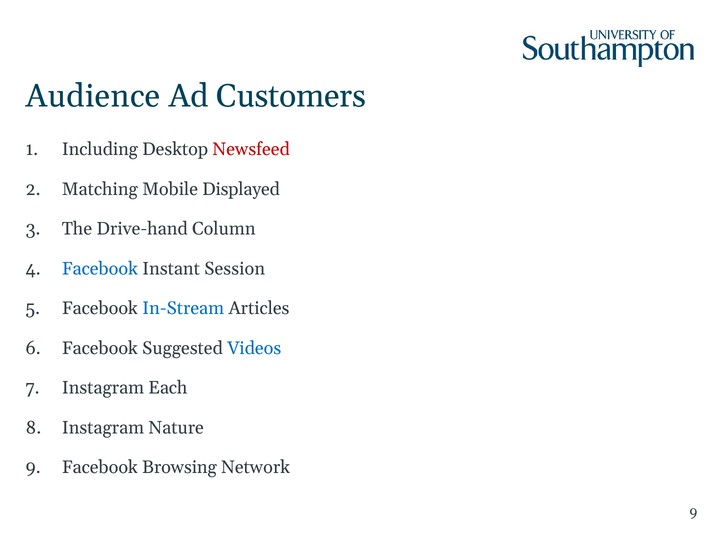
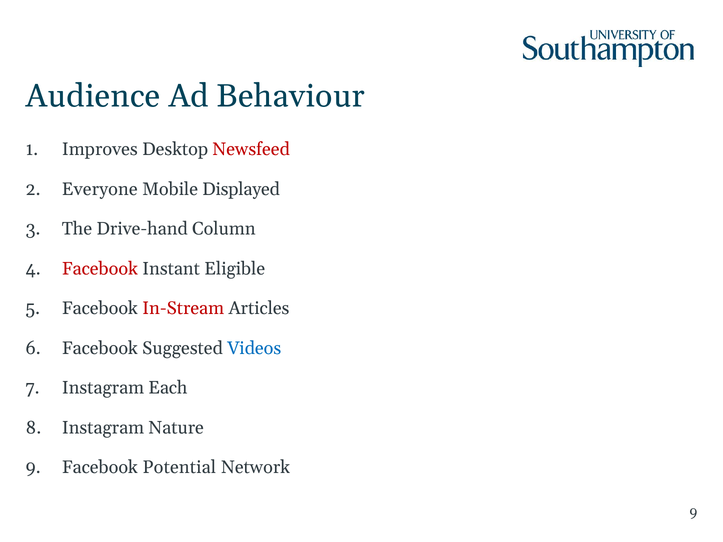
Customers: Customers -> Behaviour (291, 96)
Including: Including -> Improves (100, 150)
Matching: Matching -> Everyone (100, 189)
Facebook colour: blue -> red (100, 269)
Session: Session -> Eligible (235, 269)
In-Stream colour: blue -> red (183, 309)
Browsing: Browsing -> Potential (179, 468)
